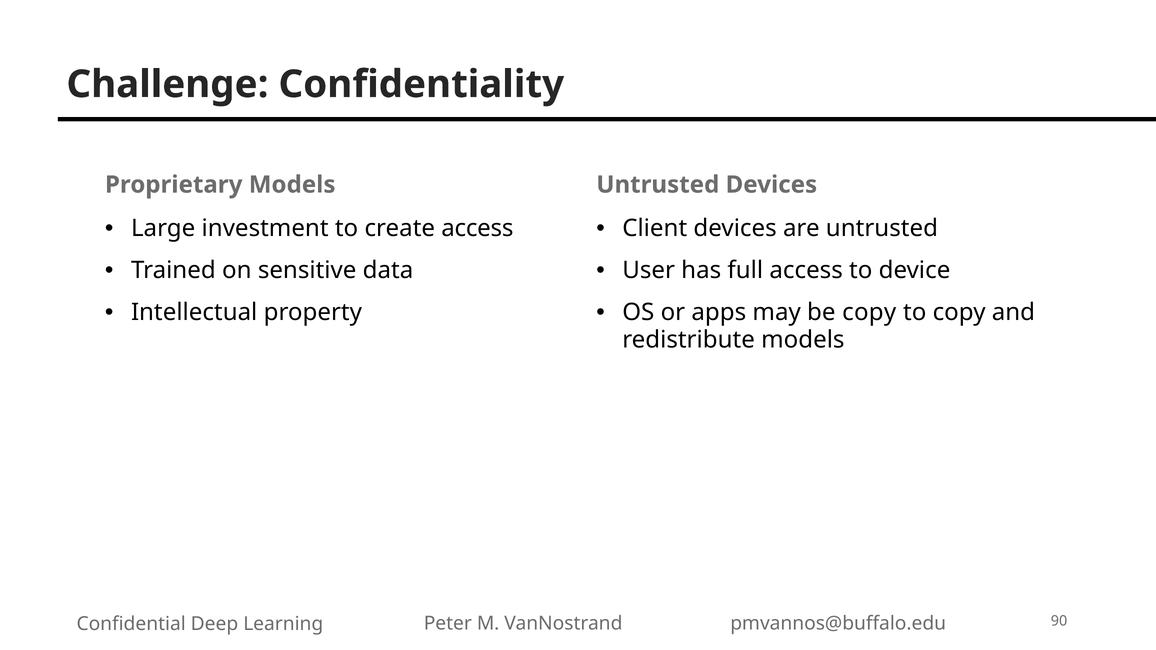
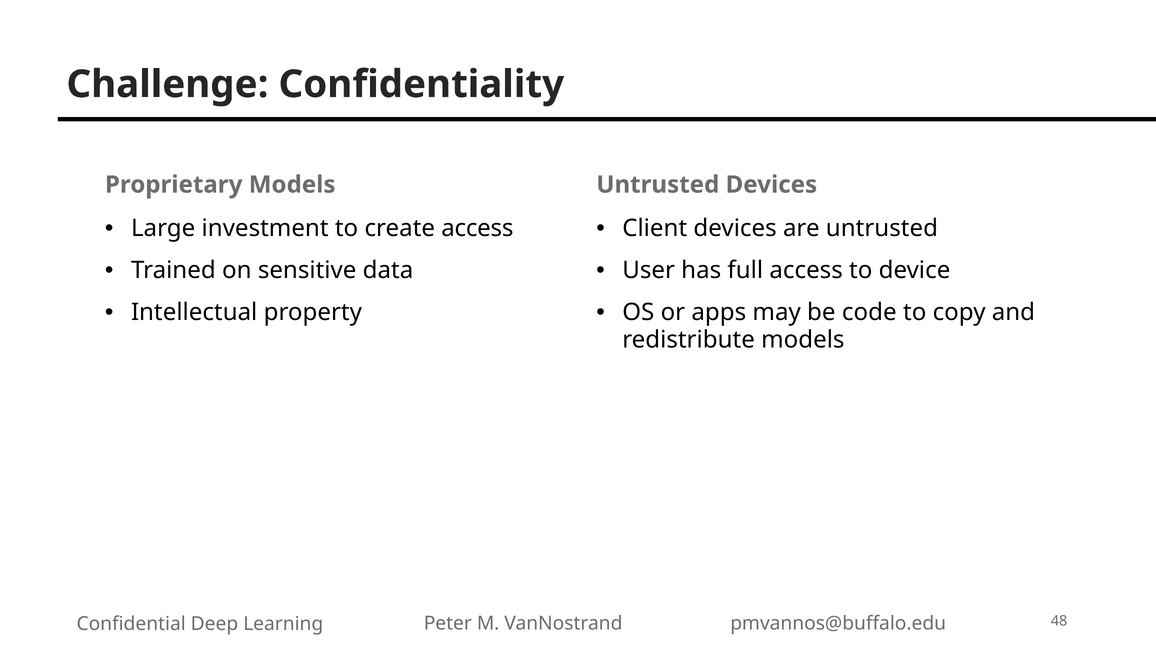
be copy: copy -> code (869, 312)
90: 90 -> 48 (1059, 621)
